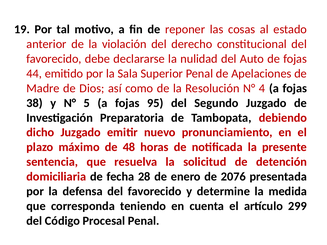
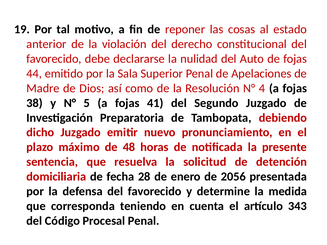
95: 95 -> 41 (155, 103)
2076: 2076 -> 2056 (233, 177)
299: 299 -> 343 (298, 206)
